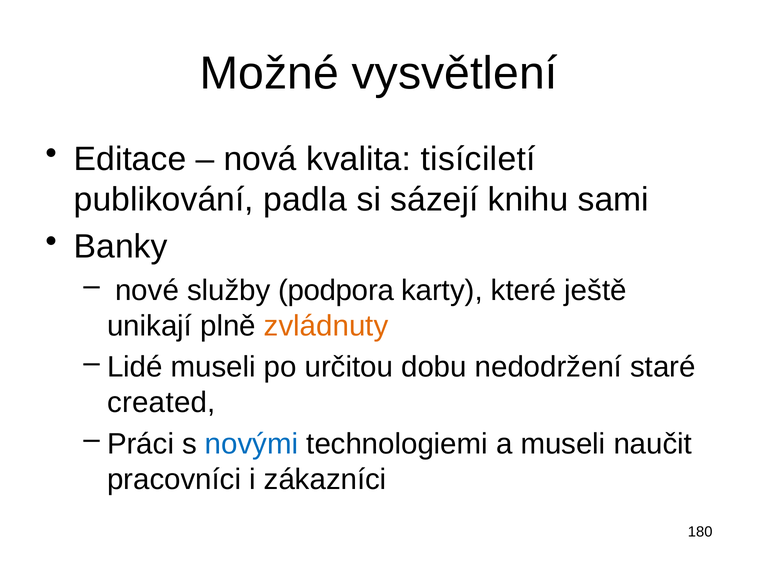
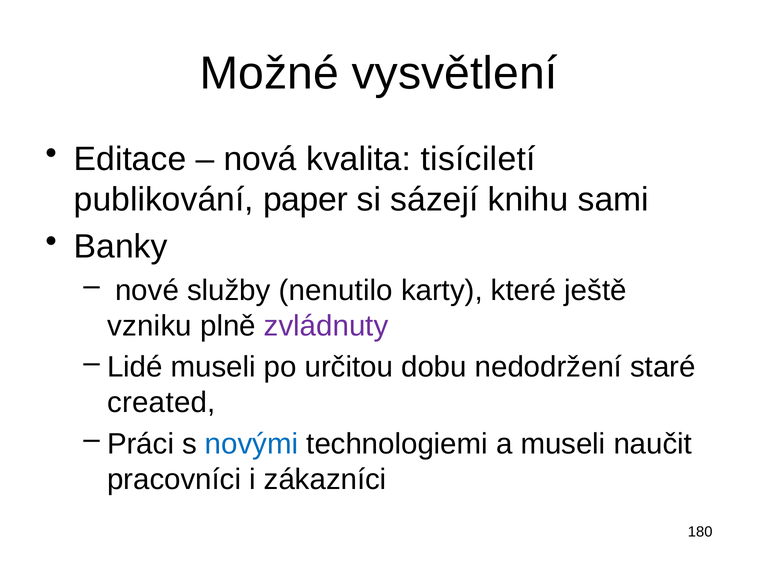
padla: padla -> paper (305, 199)
podpora: podpora -> nenutilo (336, 290)
unikají: unikají -> vzniku (149, 326)
zvládnuty colour: orange -> purple (326, 326)
